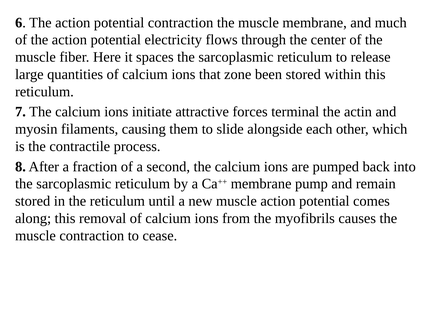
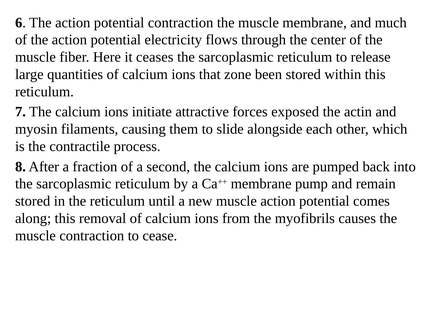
spaces: spaces -> ceases (155, 57)
terminal: terminal -> exposed (295, 112)
